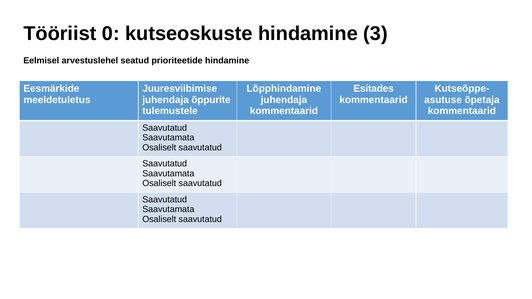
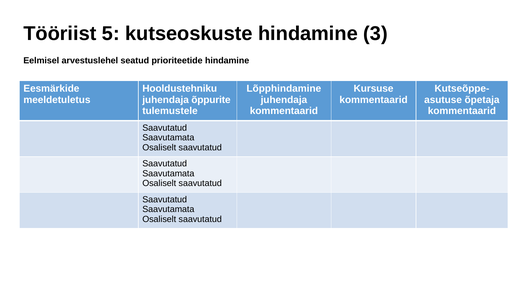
0: 0 -> 5 (111, 34)
Juuresviibimise: Juuresviibimise -> Hooldustehniku (180, 89)
Esitades: Esitades -> Kursuse (374, 89)
